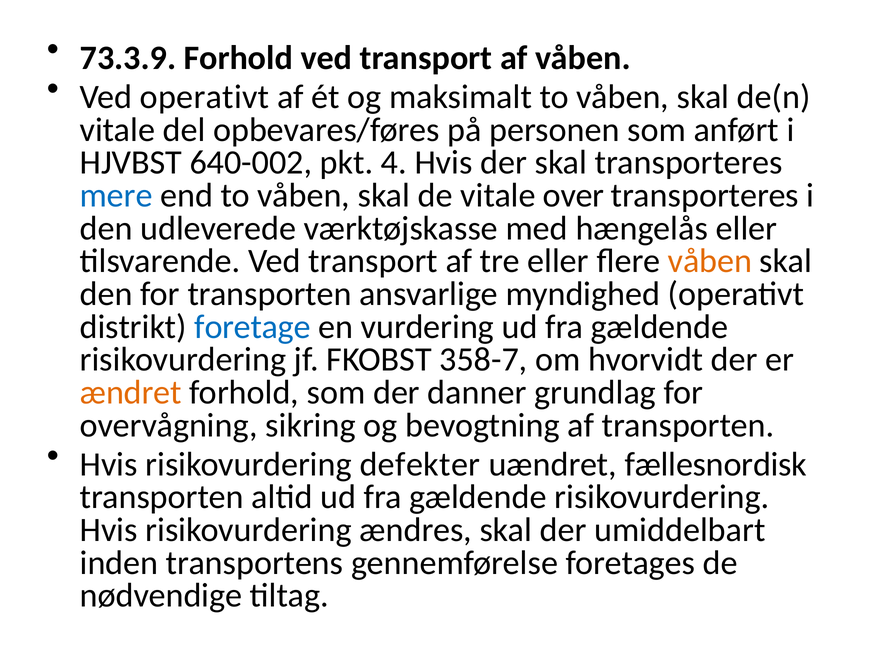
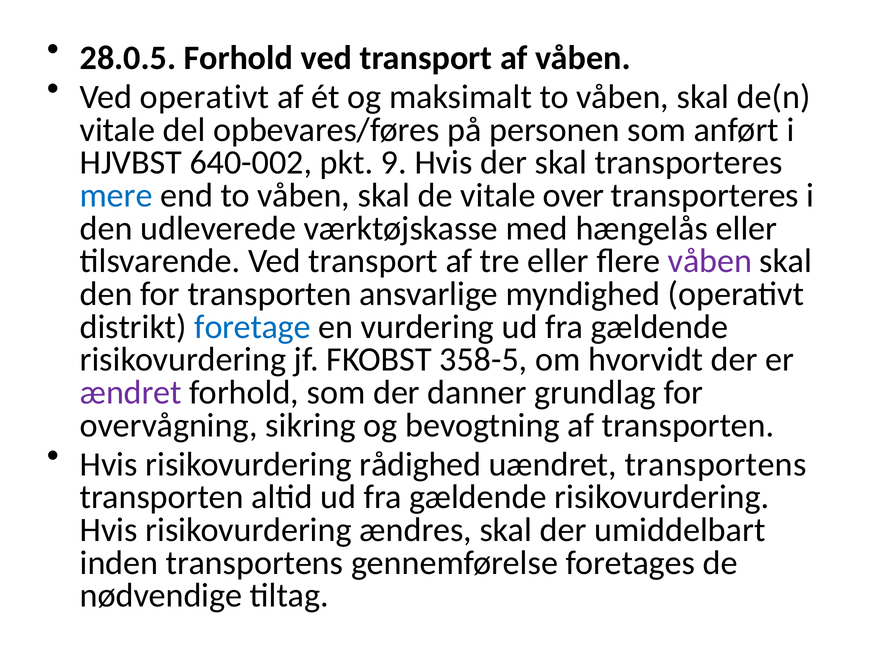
73.3.9: 73.3.9 -> 28.0.5 (128, 58)
4: 4 -> 9 (394, 163)
våben colour: orange -> purple (710, 261)
358-7: 358-7 -> 358-5 (483, 360)
ændret colour: orange -> purple (131, 393)
defekter: defekter -> rådighed (420, 464)
uændret fællesnordisk: fællesnordisk -> transportens (715, 464)
